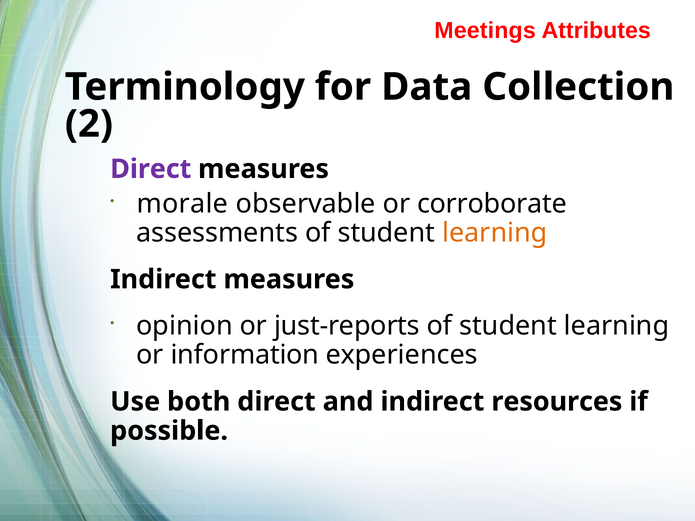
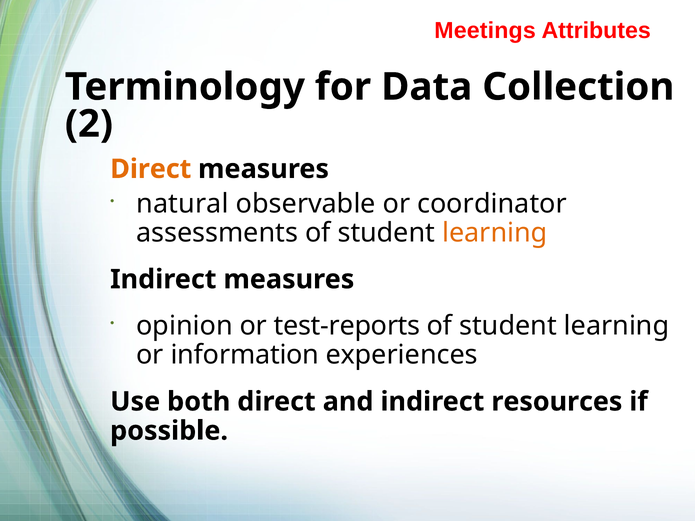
Direct colour: purple -> orange (151, 169)
morale: morale -> natural (182, 204)
corroborate: corroborate -> coordinator (492, 204)
just-reports: just-reports -> test-reports (347, 326)
